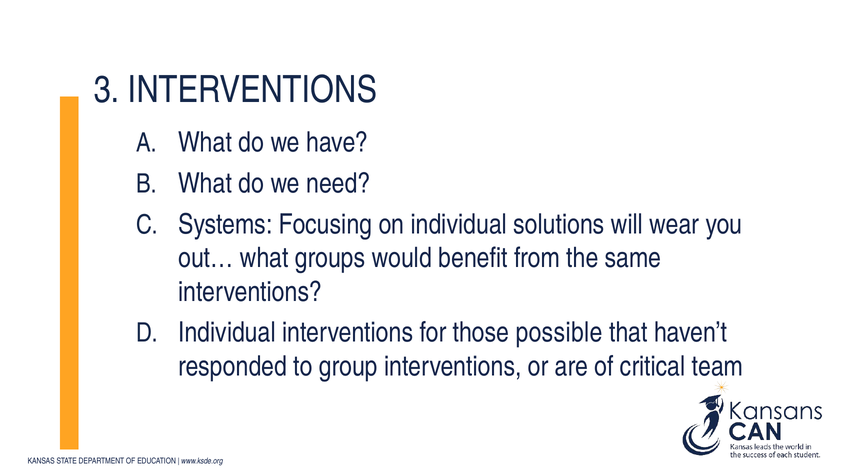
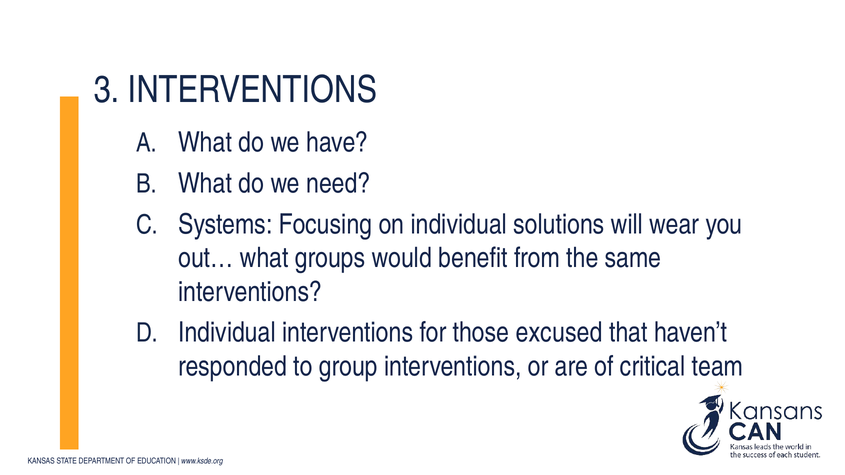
possible: possible -> excused (559, 333)
